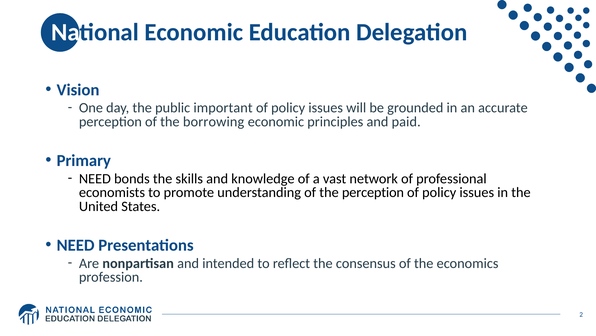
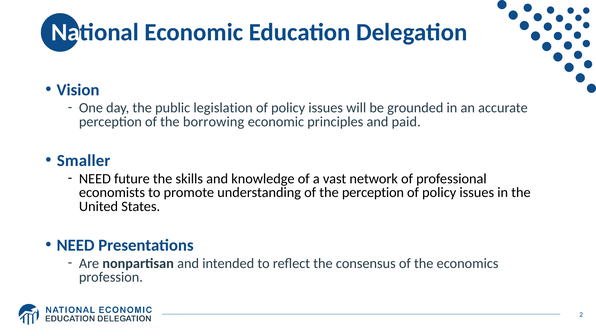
important: important -> legislation (223, 108)
Primary: Primary -> Smaller (84, 160)
bonds: bonds -> future (132, 178)
